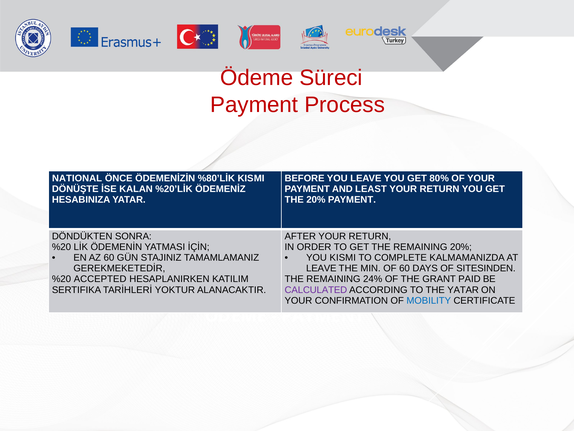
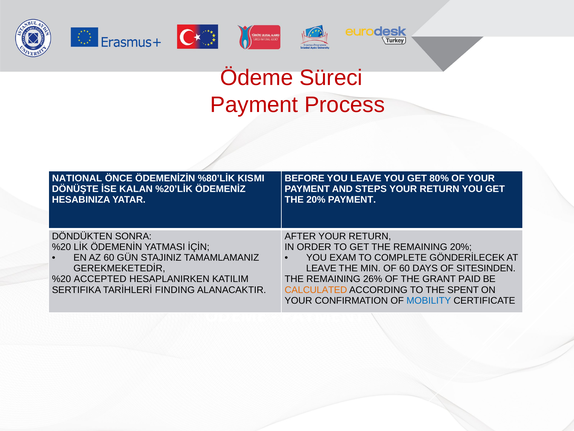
LEAST: LEAST -> STEPS (371, 189)
YOU KISMI: KISMI -> EXAM (343, 257)
KALMAMANIZDA: KALMAMANIZDA -> GÖNDERİLECEK (467, 257)
24%: 24% -> 26% (373, 279)
YOKTUR: YOKTUR -> FINDING (175, 290)
CALCULATED colour: purple -> orange (316, 290)
THE YATAR: YATAR -> SPENT (463, 290)
